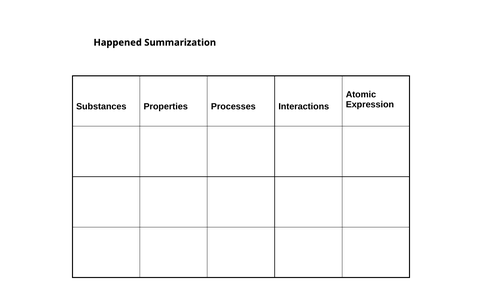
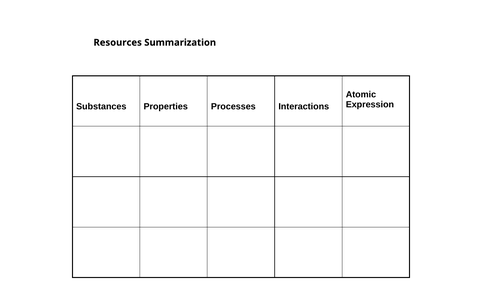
Happened: Happened -> Resources (118, 42)
